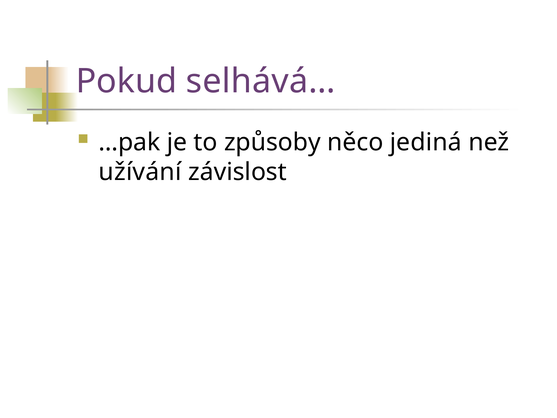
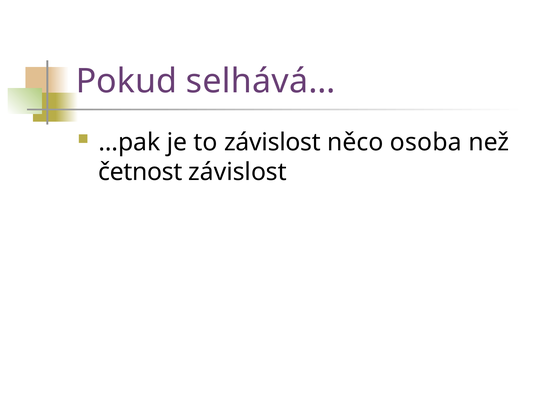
to způsoby: způsoby -> závislost (272, 142)
jediná: jediná -> osoba (426, 142)
užívání: užívání -> četnost (140, 172)
